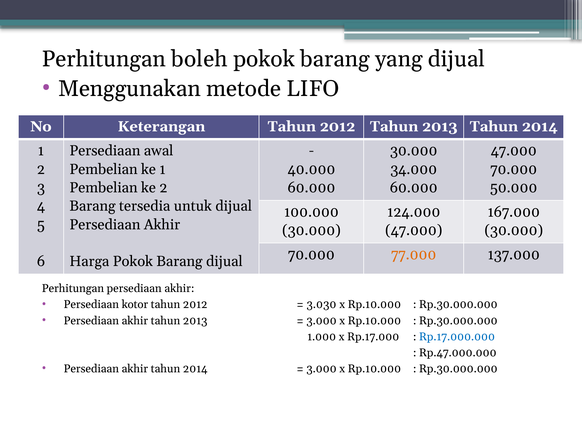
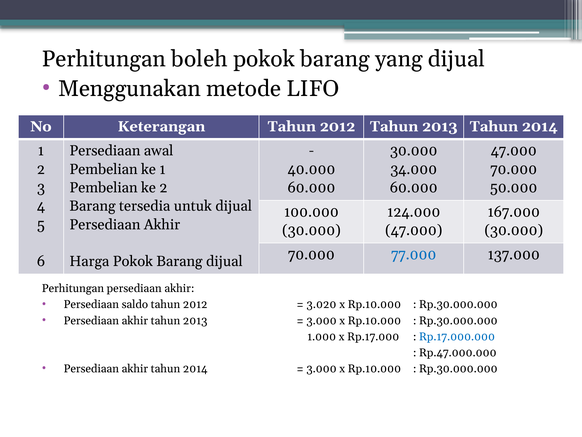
77.000 colour: orange -> blue (414, 254)
kotor: kotor -> saldo (135, 304)
3.030: 3.030 -> 3.020 (321, 304)
